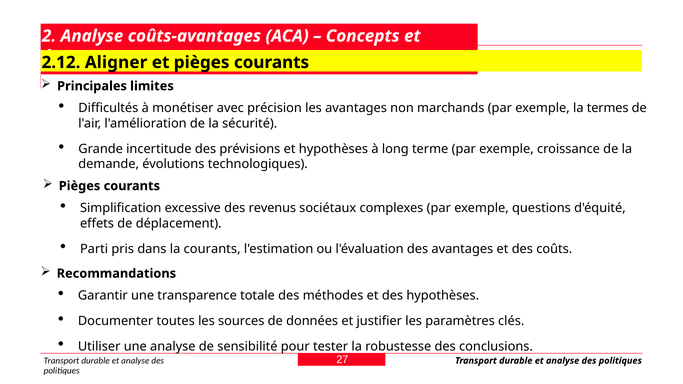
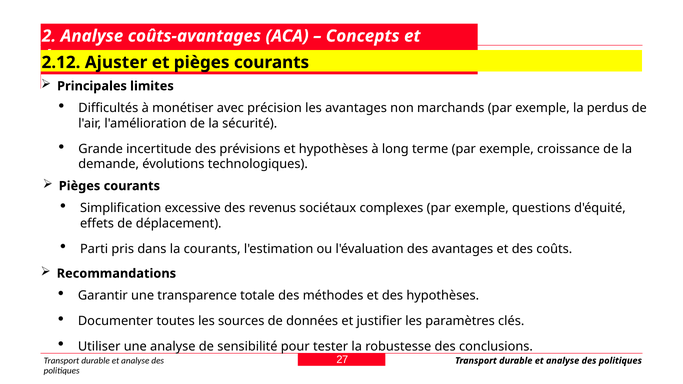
Aligner: Aligner -> Ajuster (116, 62)
termes: termes -> perdus (608, 108)
